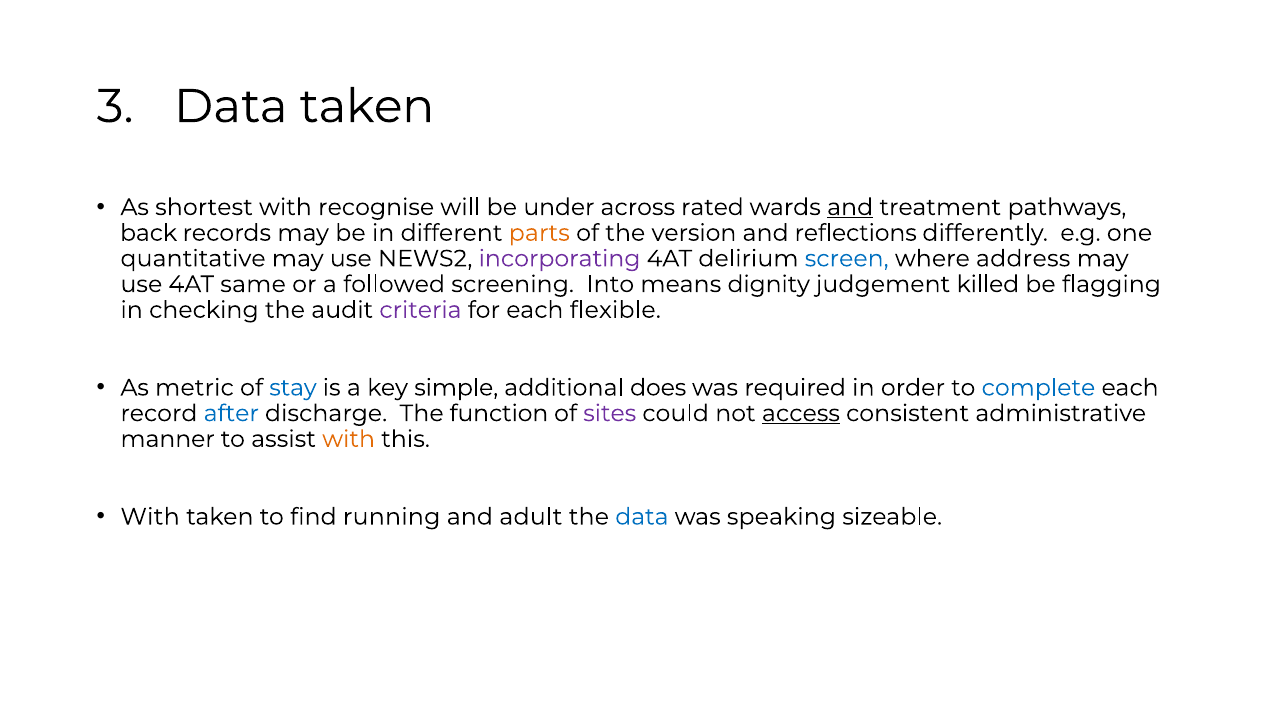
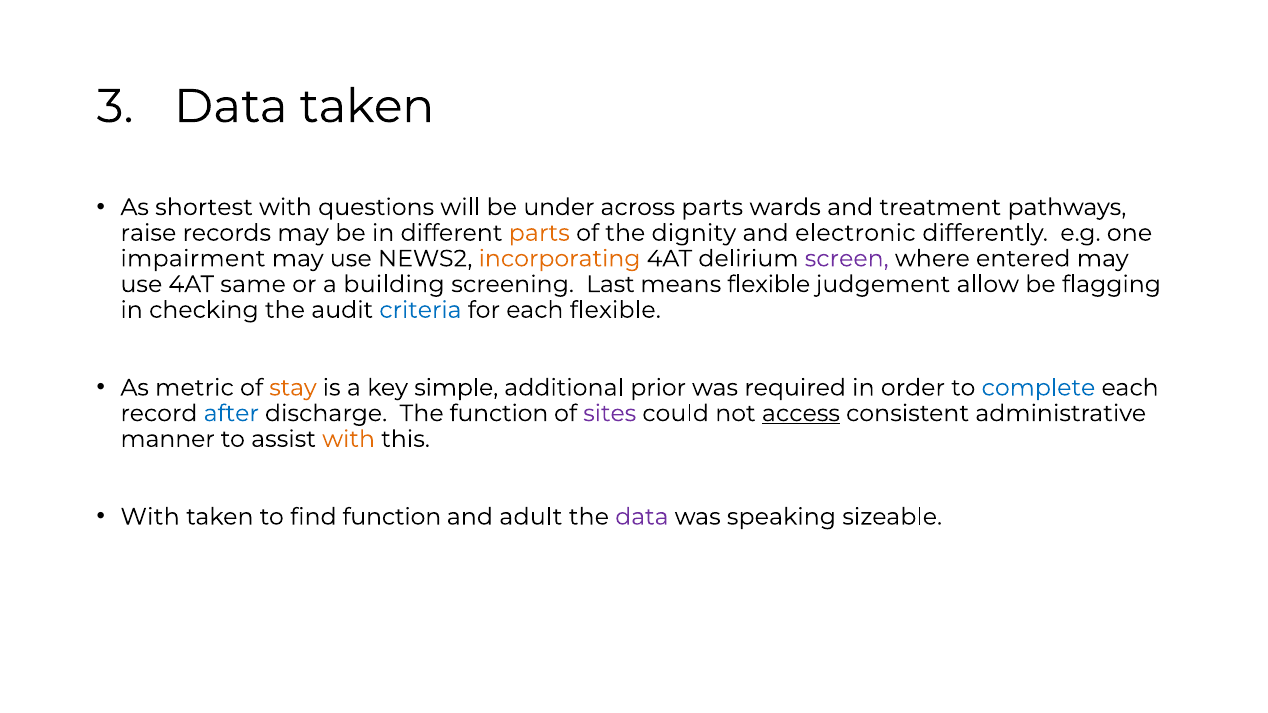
recognise: recognise -> questions (376, 207)
across rated: rated -> parts (712, 207)
and underline: present -> none (850, 207)
back: back -> raise (148, 233)
version: version -> dignity (694, 233)
reflections: reflections -> electronic (855, 233)
quantitative: quantitative -> impairment (193, 259)
incorporating colour: purple -> orange (560, 259)
screen colour: blue -> purple (847, 259)
address: address -> entered (1023, 259)
followed: followed -> building (394, 284)
Into: Into -> Last (610, 284)
means dignity: dignity -> flexible (769, 284)
killed: killed -> allow (988, 284)
criteria colour: purple -> blue (420, 310)
stay colour: blue -> orange (293, 388)
does: does -> prior (658, 388)
find running: running -> function (392, 517)
data colour: blue -> purple (642, 517)
